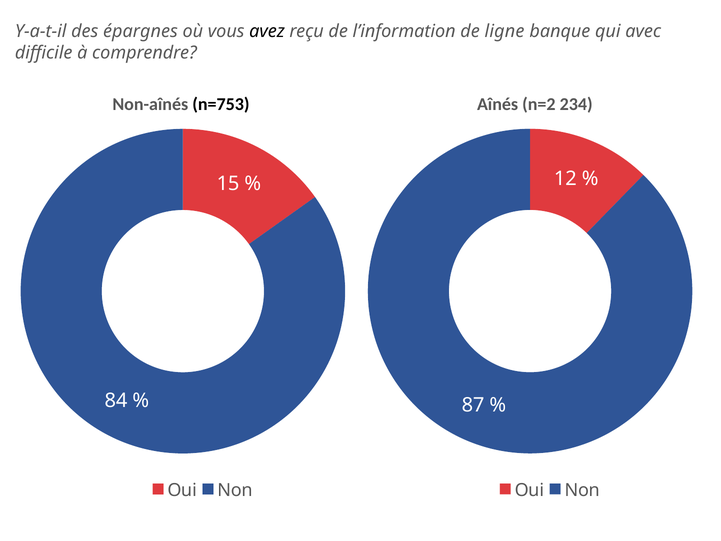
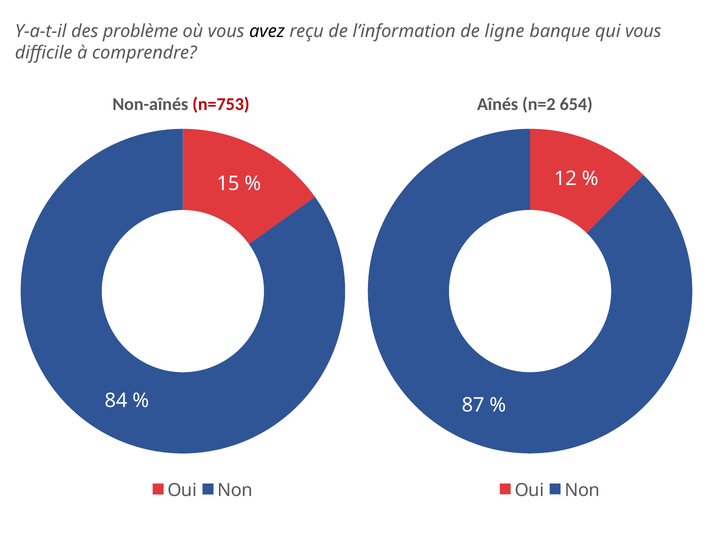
épargnes: épargnes -> problème (141, 31)
qui avec: avec -> vous (643, 31)
n=753 colour: black -> red (221, 104)
234: 234 -> 654 (576, 104)
